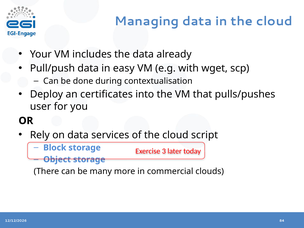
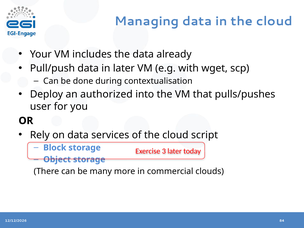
in easy: easy -> later (124, 68)
certificates: certificates -> authorized (106, 94)
